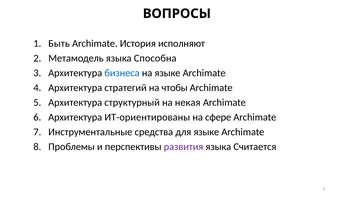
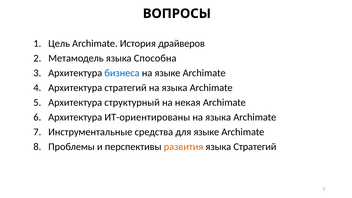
Быть: Быть -> Цель (59, 43)
исполняют: исполняют -> драйверов (182, 43)
стратегий на чтобы: чтобы -> языка (174, 88)
сфере: сфере -> языка (218, 117)
развития colour: purple -> orange (184, 147)
языка Считается: Считается -> Стратегий (255, 147)
